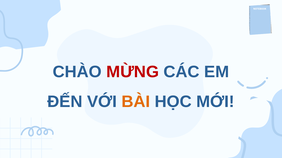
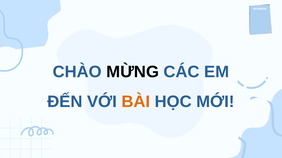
MỪNG colour: red -> black (133, 72)
